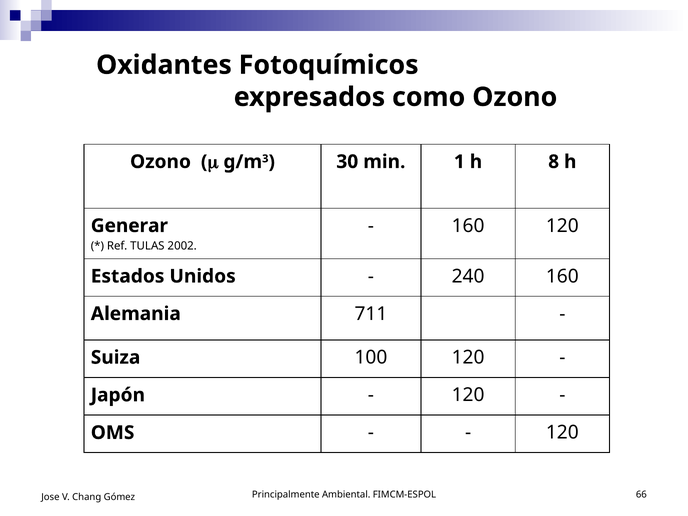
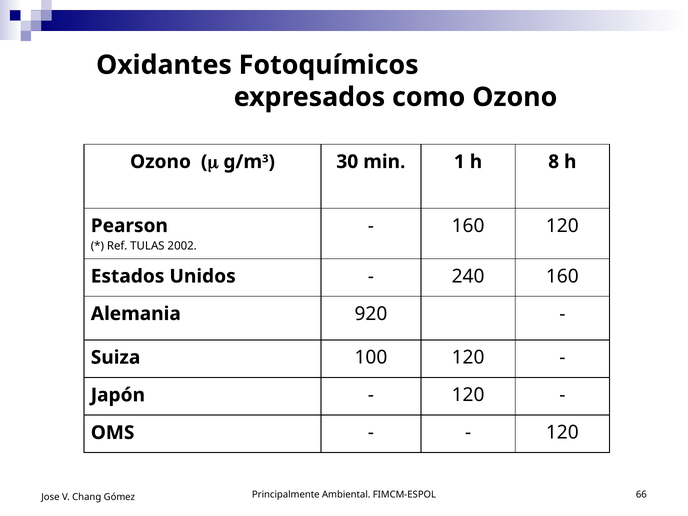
Generar: Generar -> Pearson (129, 226)
711: 711 -> 920 (371, 314)
